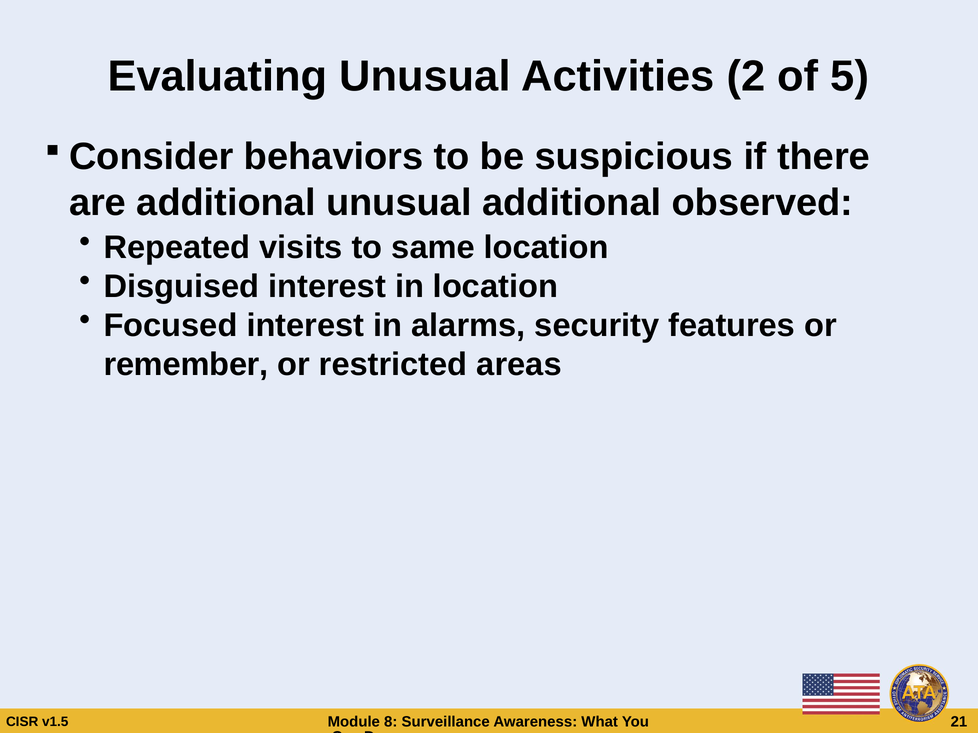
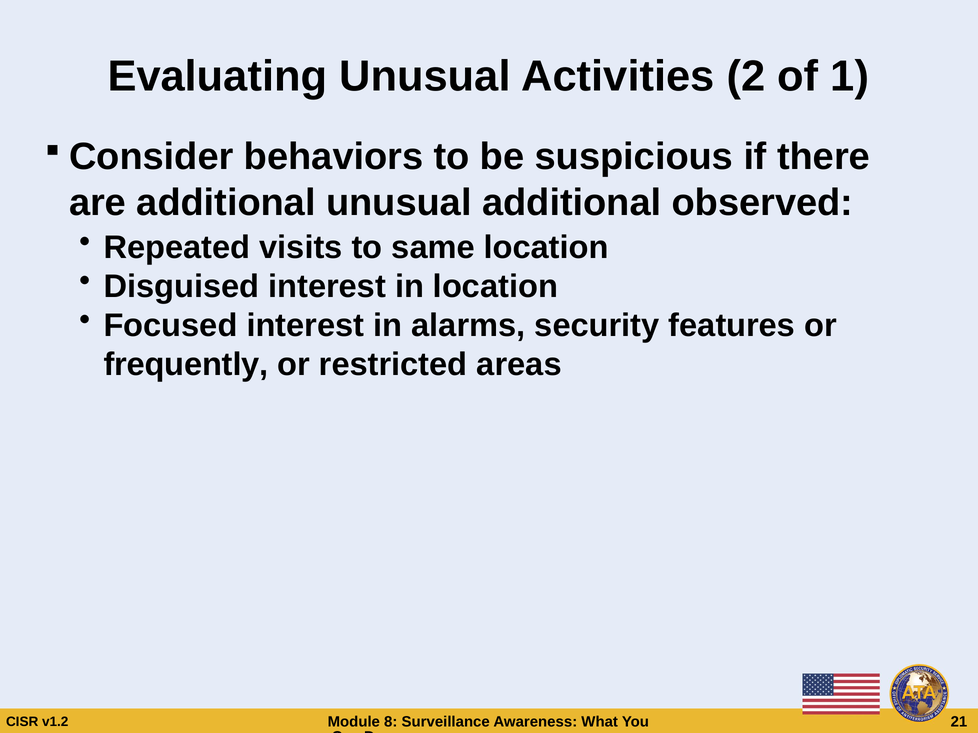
5: 5 -> 1 (850, 76)
remember: remember -> frequently (186, 365)
v1.5: v1.5 -> v1.2 (55, 722)
